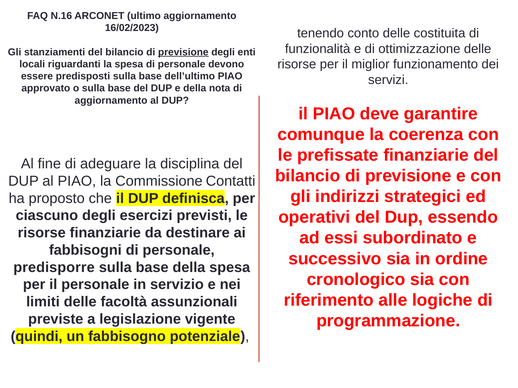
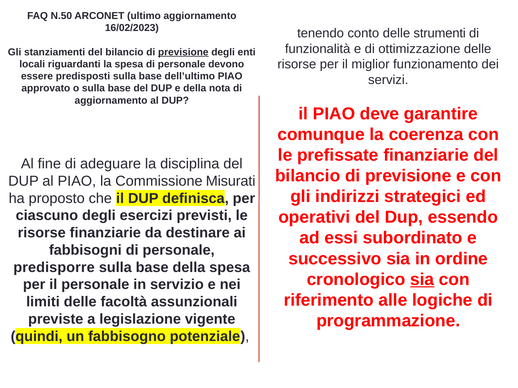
N.16: N.16 -> N.50 (61, 16)
costituita: costituita -> strumenti (440, 33)
Contatti: Contatti -> Misurati (231, 181)
sia underline: none -> present (422, 280)
